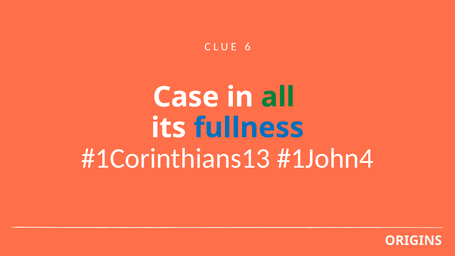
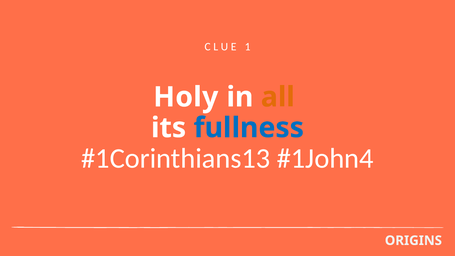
6: 6 -> 1 (248, 47)
Case: Case -> Holy (186, 97)
all colour: green -> orange (278, 97)
